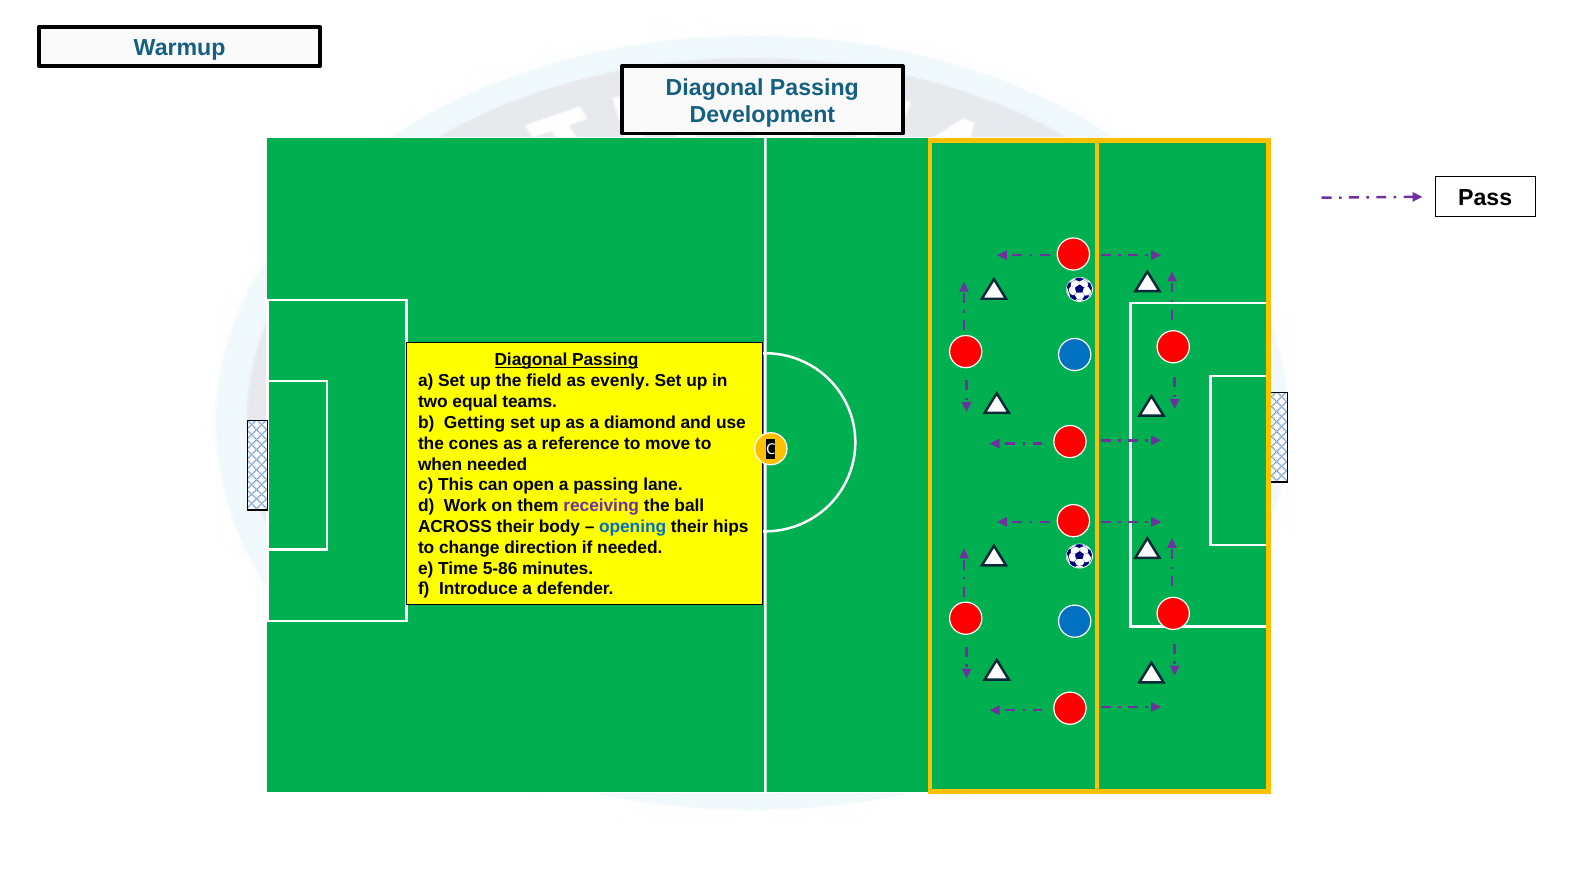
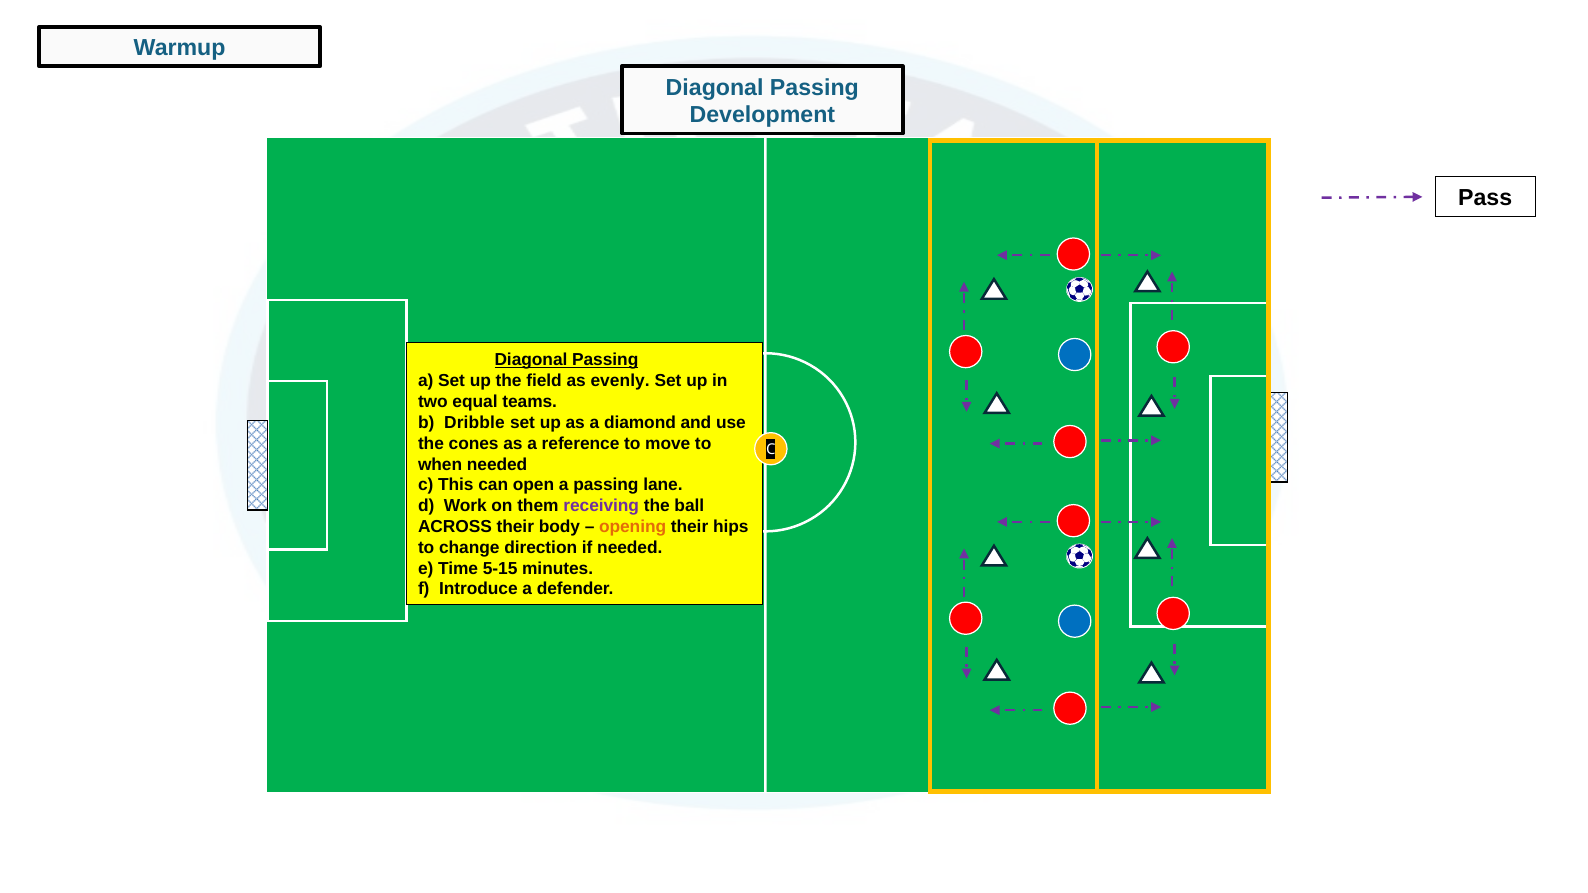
Getting: Getting -> Dribble (474, 423)
opening colour: blue -> orange (633, 527)
5-86: 5-86 -> 5-15 (500, 569)
